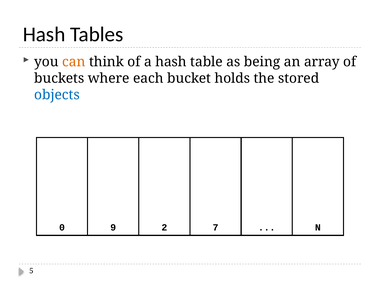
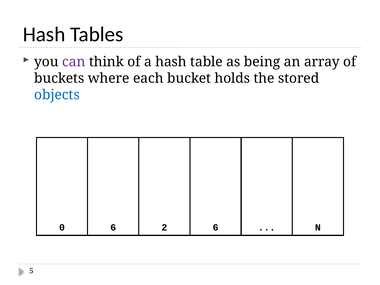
can colour: orange -> purple (74, 62)
0 9: 9 -> 6 (113, 227)
2 7: 7 -> 6 (216, 227)
